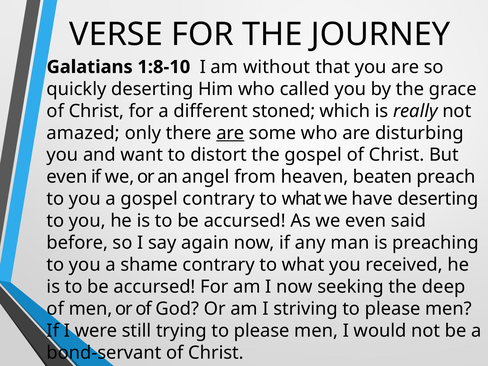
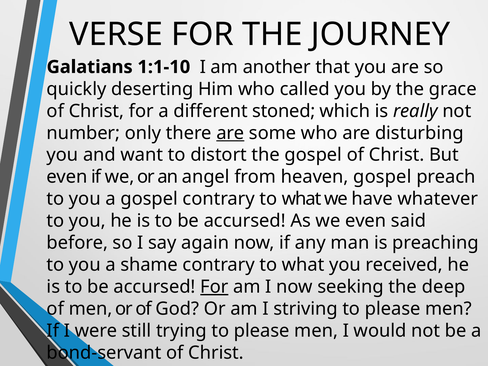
1:8-10: 1:8-10 -> 1:1-10 (164, 67)
without: without -> another (277, 67)
amazed: amazed -> number (83, 133)
heaven beaten: beaten -> gospel (382, 177)
have deserting: deserting -> whatever (438, 199)
For underline: none -> present (214, 287)
